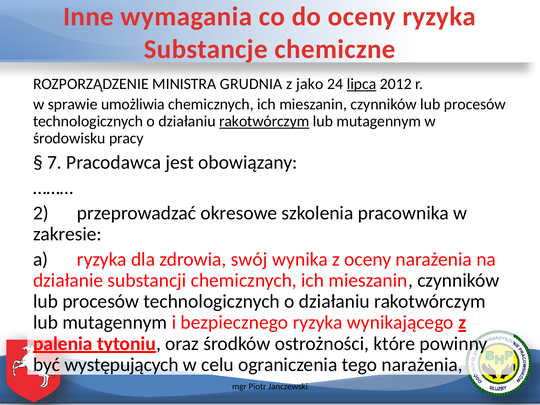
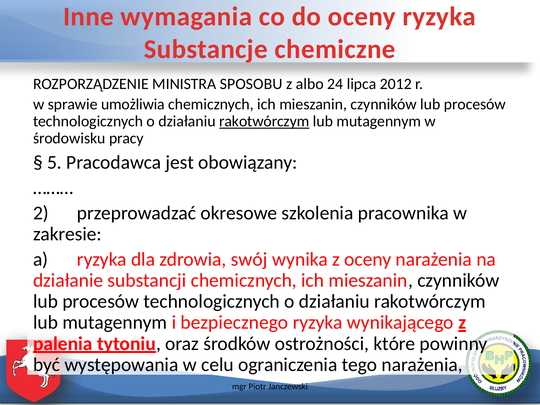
GRUDNIA: GRUDNIA -> SPOSOBU (251, 84)
jako: jako -> albo (310, 84)
lipca underline: present -> none (362, 84)
7: 7 -> 5 (55, 162)
występujących: występujących -> występowania (121, 365)
